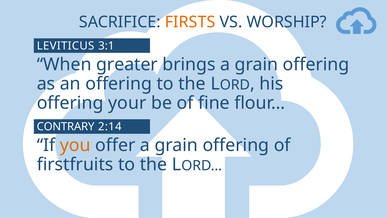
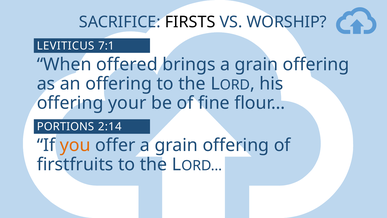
FIRSTS colour: orange -> black (190, 22)
3:1: 3:1 -> 7:1 (106, 46)
greater: greater -> offered (127, 65)
CONTRARY: CONTRARY -> PORTIONS (65, 127)
